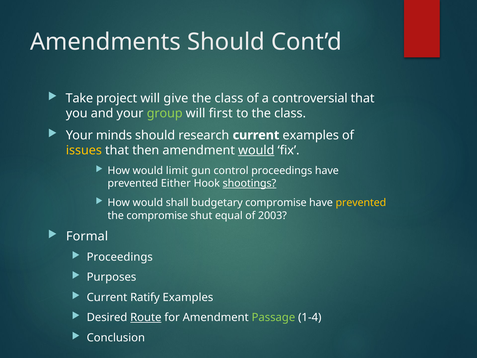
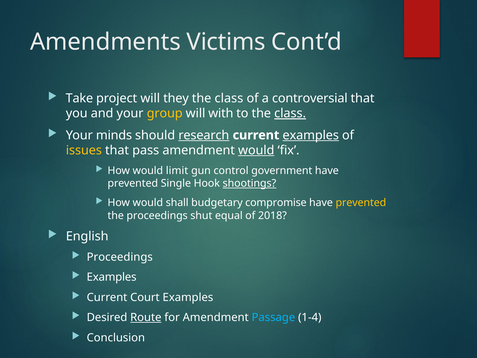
Amendments Should: Should -> Victims (226, 42)
give: give -> they (176, 98)
group colour: light green -> yellow (165, 113)
first: first -> with (221, 113)
class underline: none -> present (290, 113)
research underline: none -> present (204, 135)
examples underline: none -> present (311, 135)
then: then -> pass (146, 150)
control proceedings: proceedings -> government (282, 171)
Either: Either -> Single (176, 183)
the compromise: compromise -> proceedings (157, 215)
2003: 2003 -> 2018 (272, 215)
Formal: Formal -> English (87, 236)
Purposes: Purposes -> Examples (112, 277)
Ratify: Ratify -> Court (145, 297)
Passage colour: light green -> light blue (273, 317)
